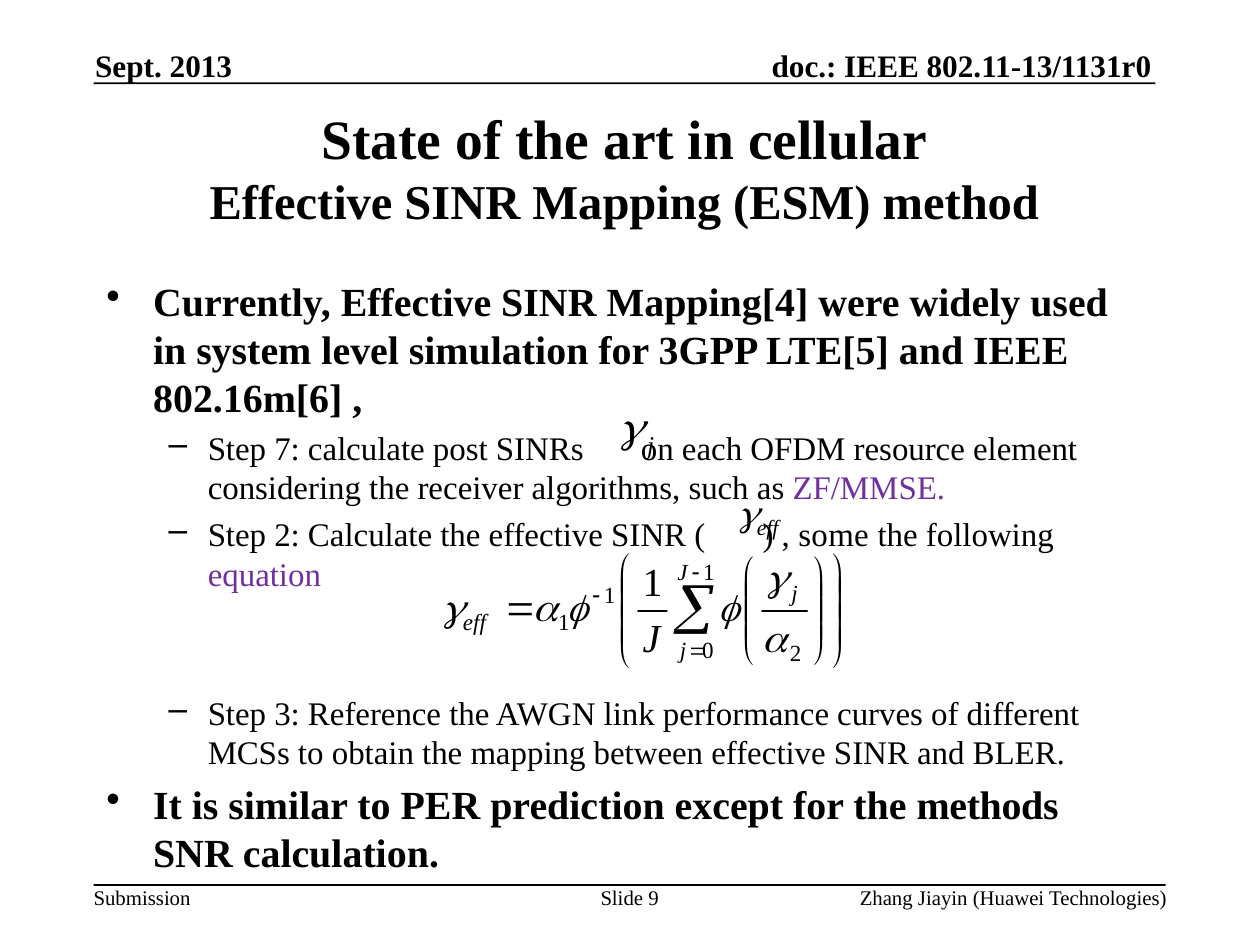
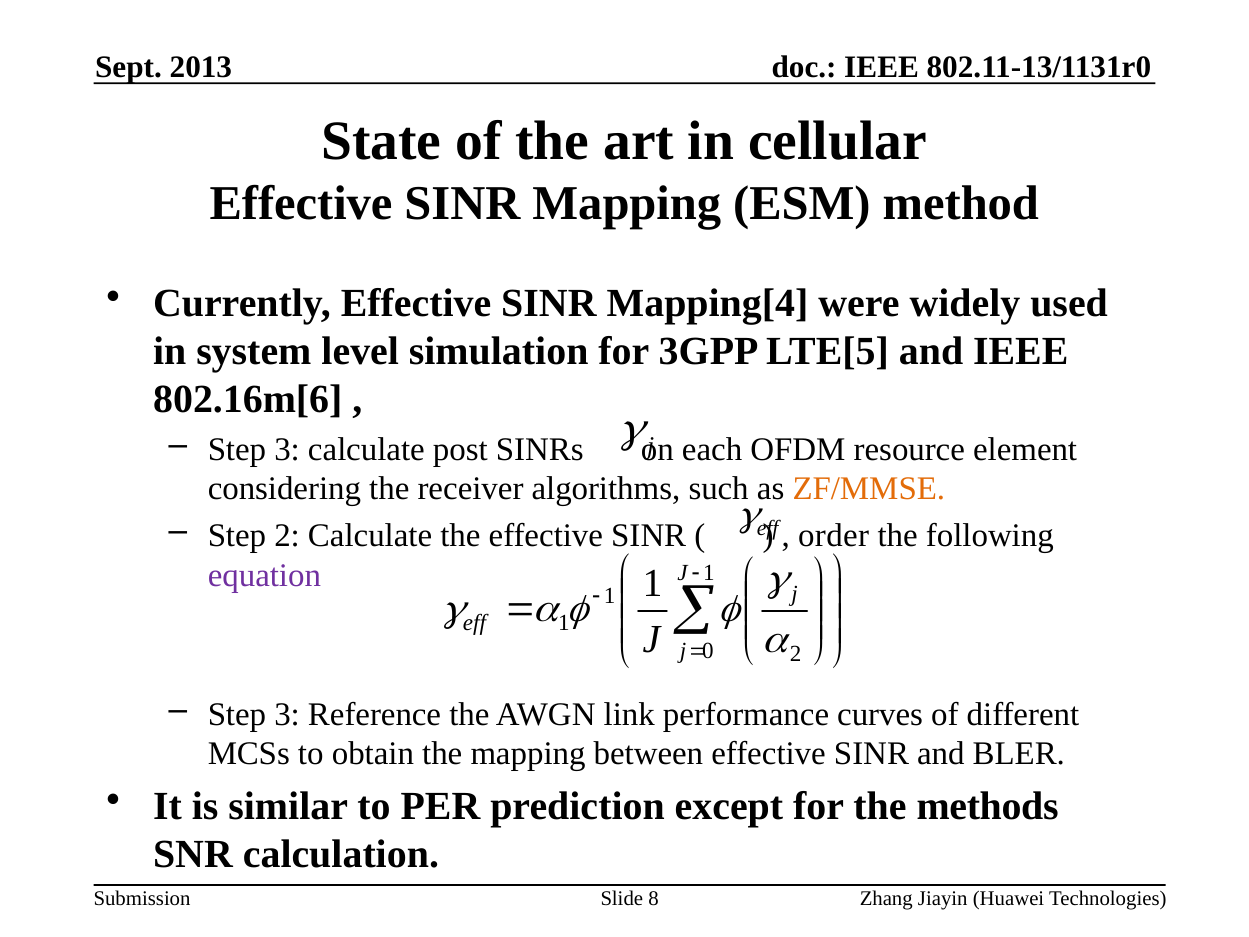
7: 7 -> 3 (287, 449)
ZF/MMSE colour: purple -> orange (869, 489)
some: some -> order (834, 535)
9: 9 -> 8 (654, 898)
